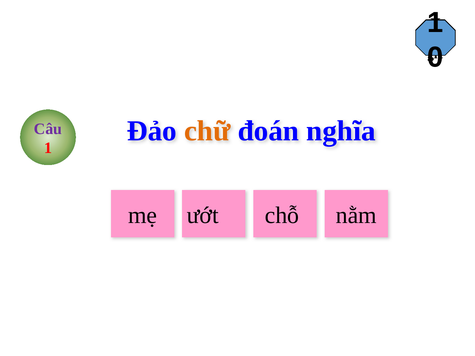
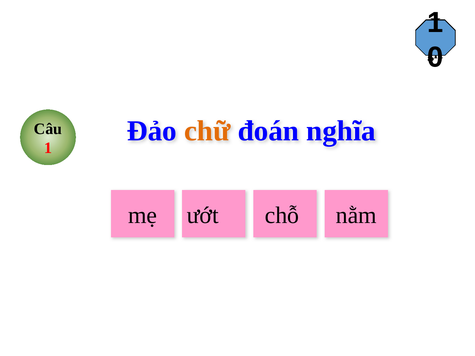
Câu colour: purple -> black (48, 129)
